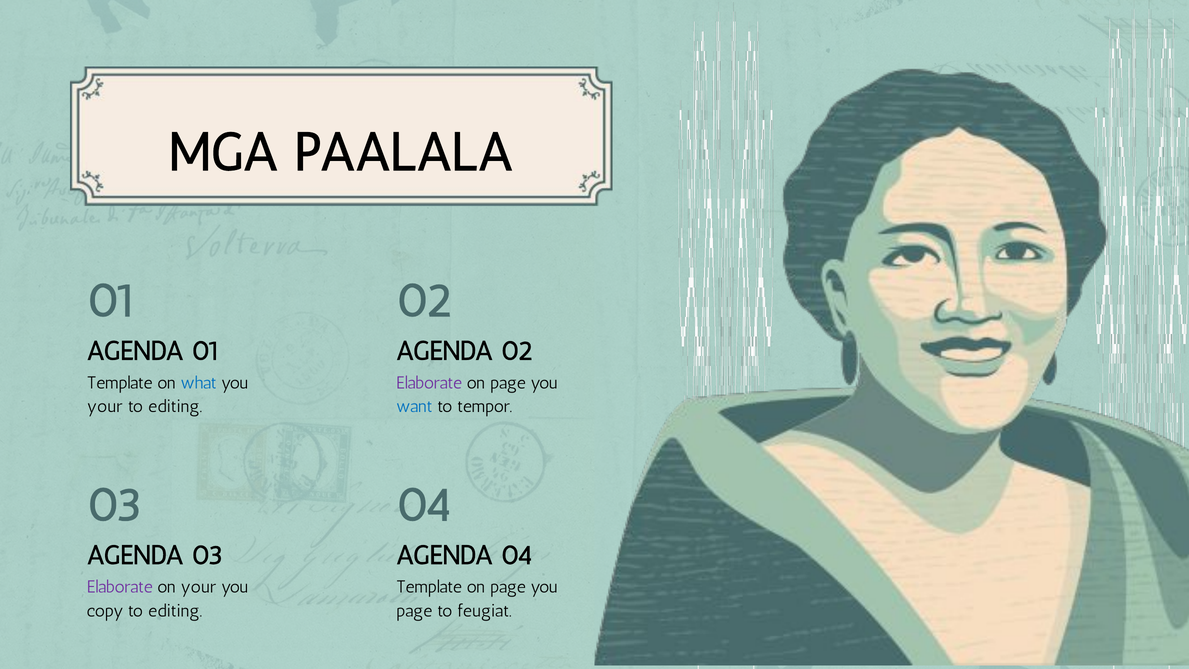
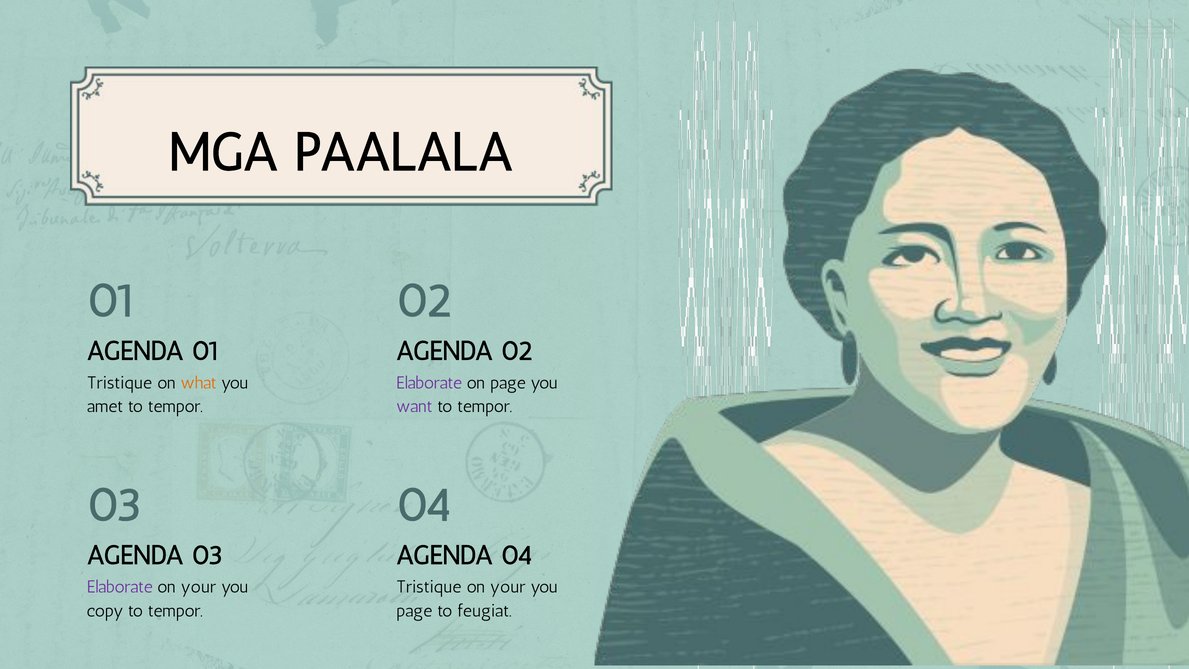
Template: Template -> Tristique (120, 383)
what colour: blue -> orange (199, 383)
your: your -> amet (105, 407)
editing: editing -> tempor (175, 407)
want colour: blue -> purple (414, 407)
Template: Template -> Tristique (429, 587)
page: page -> your (508, 587)
editing: editing -> tempor (175, 611)
